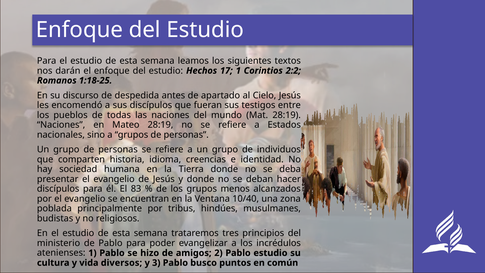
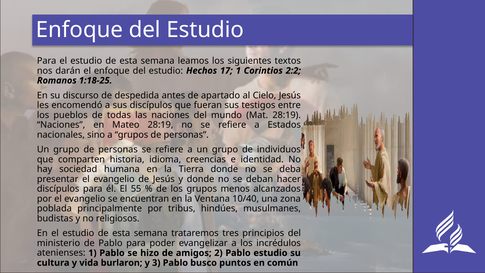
83: 83 -> 55 (136, 189)
diversos: diversos -> burlaron (122, 263)
